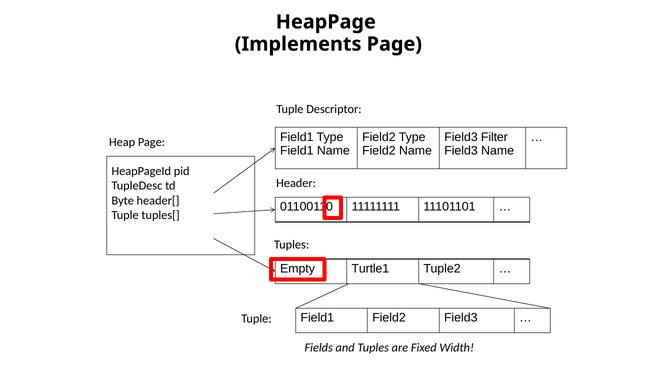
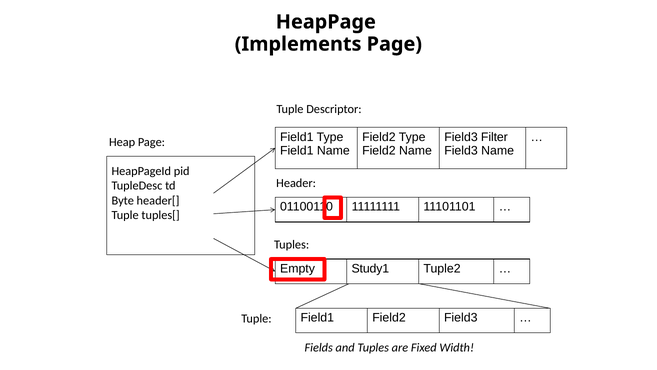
Turtle1: Turtle1 -> Study1 (370, 268)
